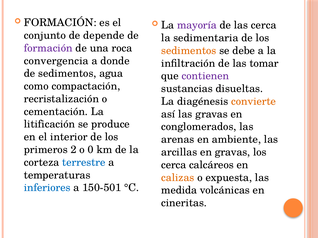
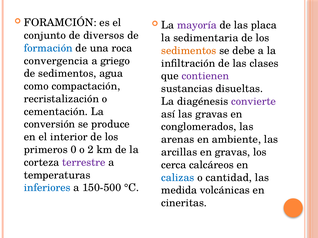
FORMACIÓN: FORMACIÓN -> FORAMCIÓN (60, 23)
las cerca: cerca -> placa (264, 25)
depende: depende -> diversos (104, 35)
formación colour: purple -> blue (48, 48)
donde: donde -> griego (115, 61)
tomar: tomar -> clases (264, 63)
convierte colour: orange -> purple (254, 102)
litificación: litificación -> conversión (50, 125)
2: 2 -> 0 (74, 150)
0: 0 -> 2 (91, 150)
terrestre colour: blue -> purple (84, 163)
calizas colour: orange -> blue (178, 178)
expuesta: expuesta -> cantidad (229, 178)
150-501: 150-501 -> 150-500 (102, 188)
